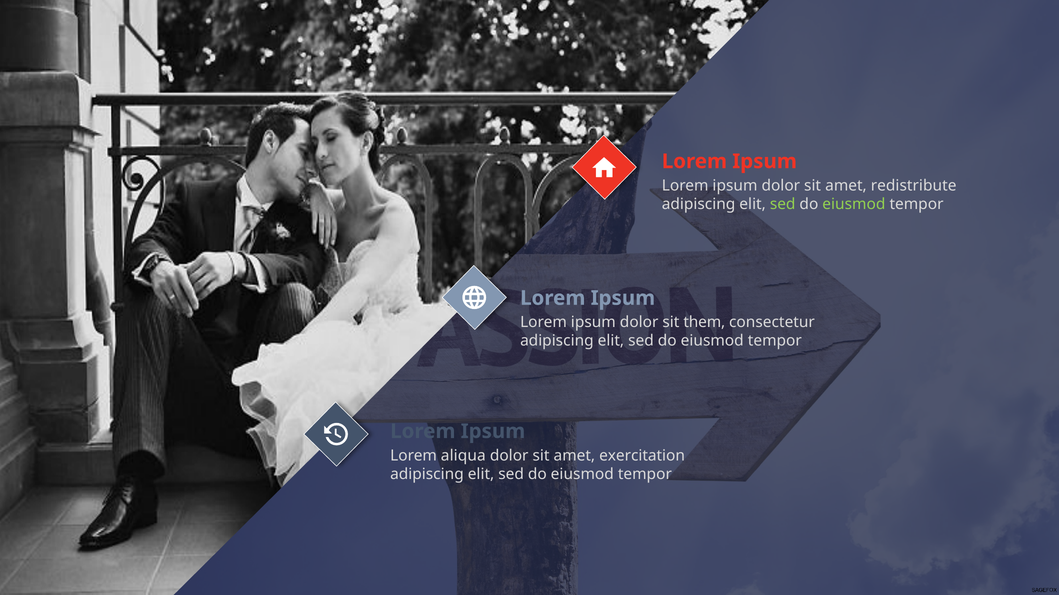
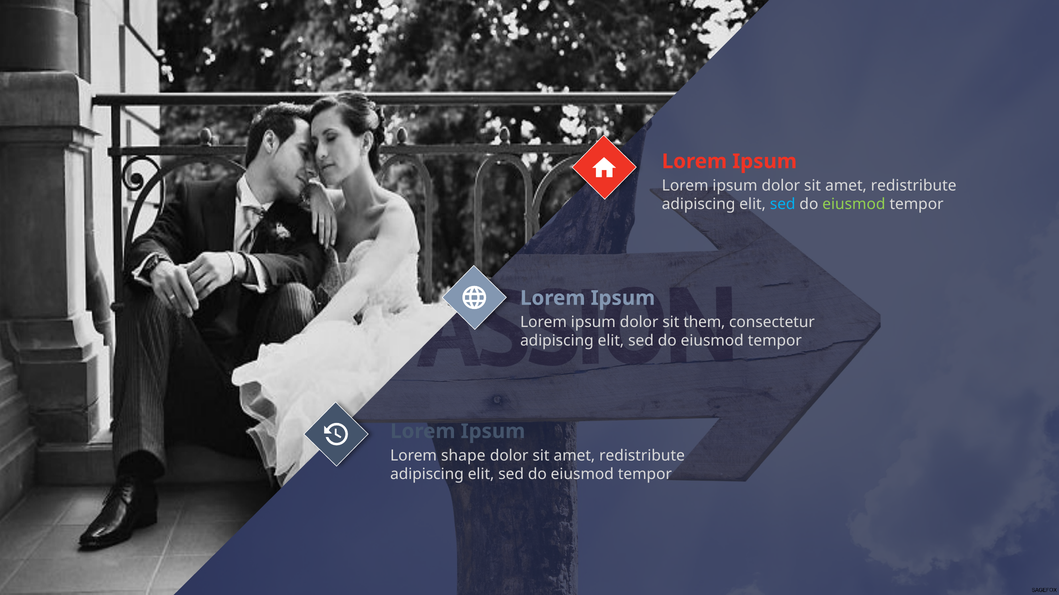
sed colour: light green -> light blue (783, 204)
aliqua: aliqua -> shape (463, 456)
exercitation: exercitation -> redistribute (642, 456)
